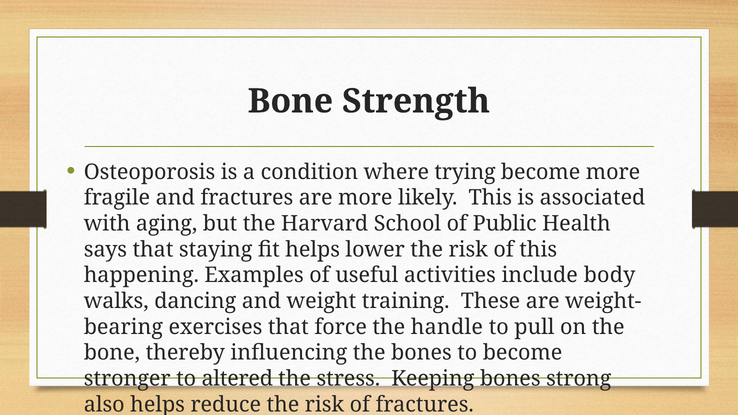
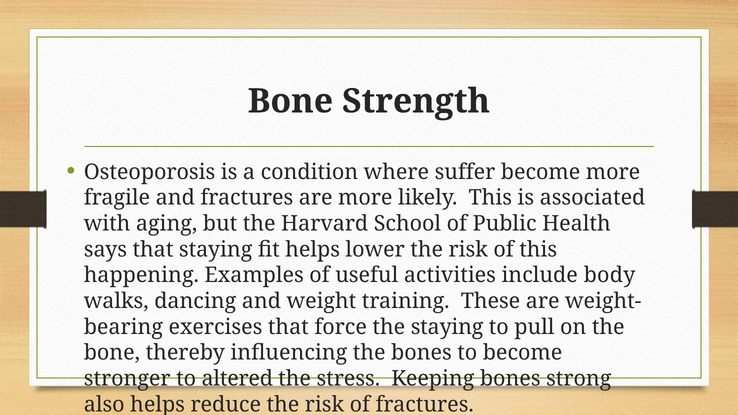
trying: trying -> suffer (465, 172)
the handle: handle -> staying (447, 327)
